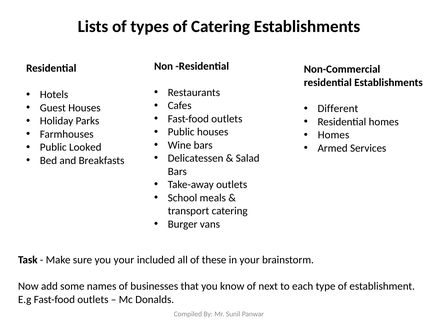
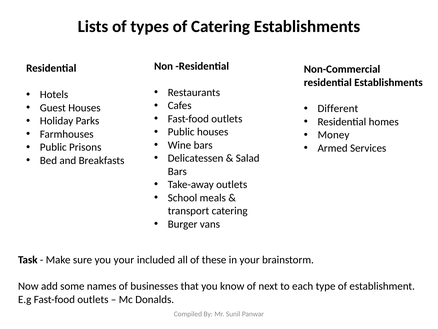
Homes: Homes -> Money (334, 135)
Looked: Looked -> Prisons (85, 147)
